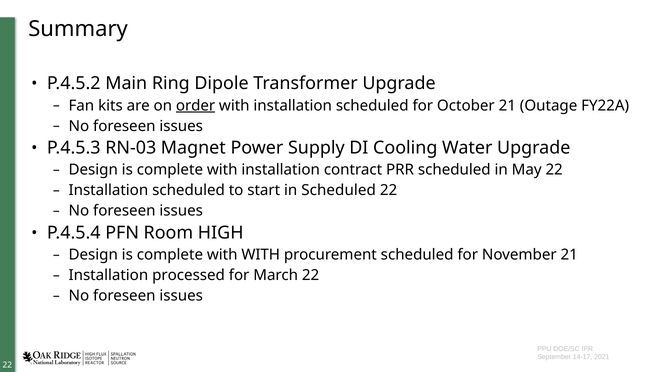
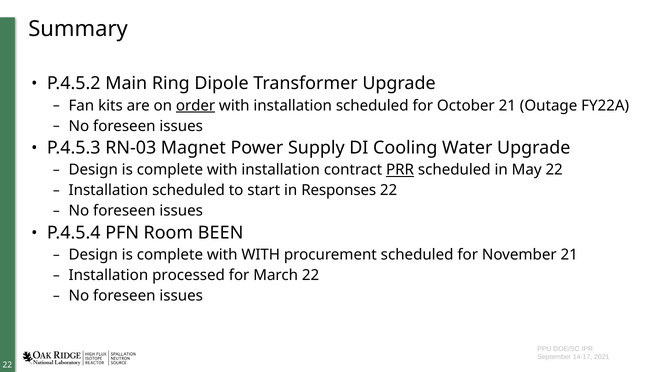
PRR underline: none -> present (400, 170)
in Scheduled: Scheduled -> Responses (339, 190)
HIGH: HIGH -> BEEN (221, 233)
